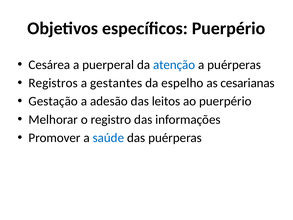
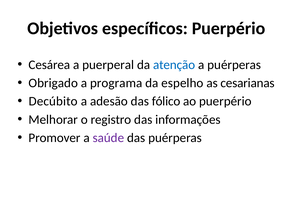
Registros: Registros -> Obrigado (53, 83)
gestantes: gestantes -> programa (116, 83)
Gestação: Gestação -> Decúbito (53, 101)
leitos: leitos -> fólico (166, 101)
saúde colour: blue -> purple (108, 138)
